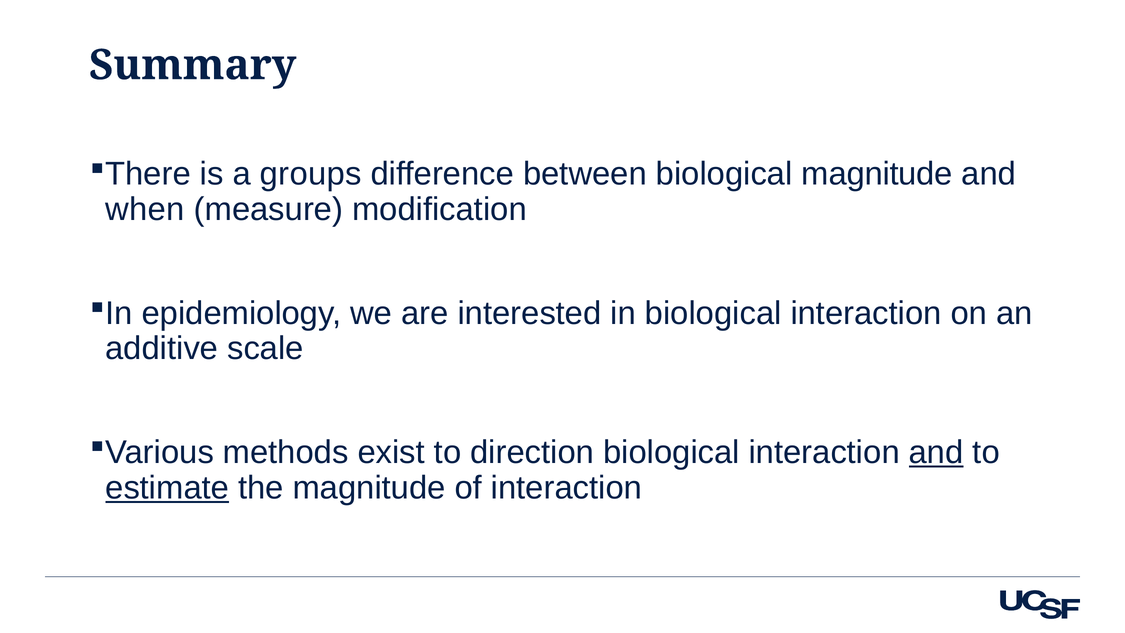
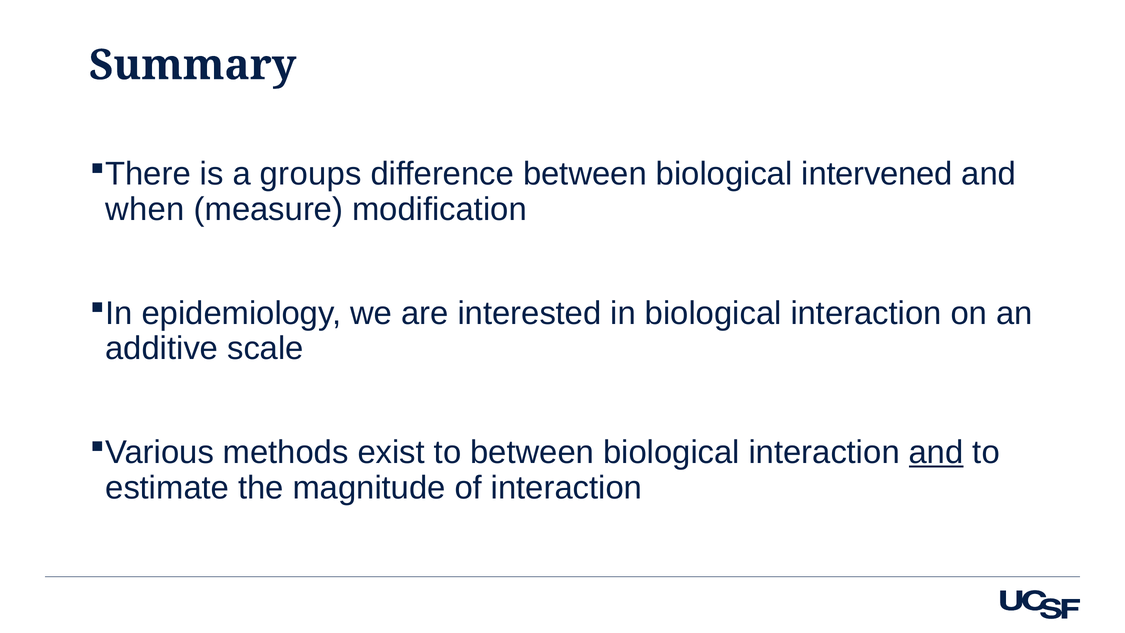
biological magnitude: magnitude -> intervened (877, 174)
to direction: direction -> between (532, 452)
estimate underline: present -> none (167, 488)
